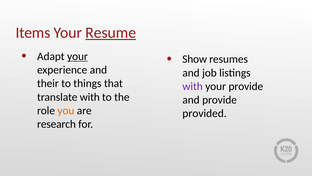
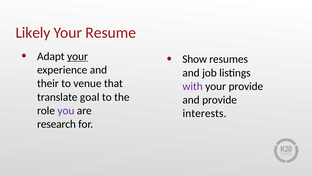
Items: Items -> Likely (33, 33)
Resume underline: present -> none (111, 33)
things: things -> venue (87, 83)
translate with: with -> goal (90, 97)
you colour: orange -> purple (66, 110)
provided: provided -> interests (205, 113)
